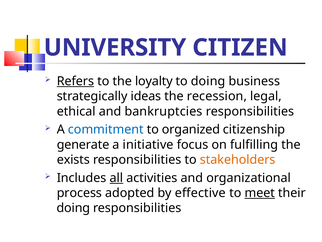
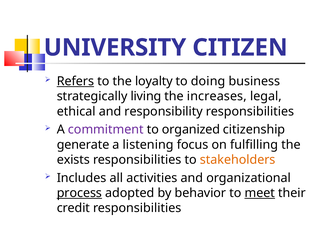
ideas: ideas -> living (146, 96)
recession: recession -> increases (217, 96)
bankruptcies: bankruptcies -> responsibility (164, 111)
commitment colour: blue -> purple (106, 129)
initiative: initiative -> listening (148, 144)
all underline: present -> none (116, 178)
process underline: none -> present (79, 193)
effective: effective -> behavior (200, 193)
doing: doing -> credit (73, 208)
